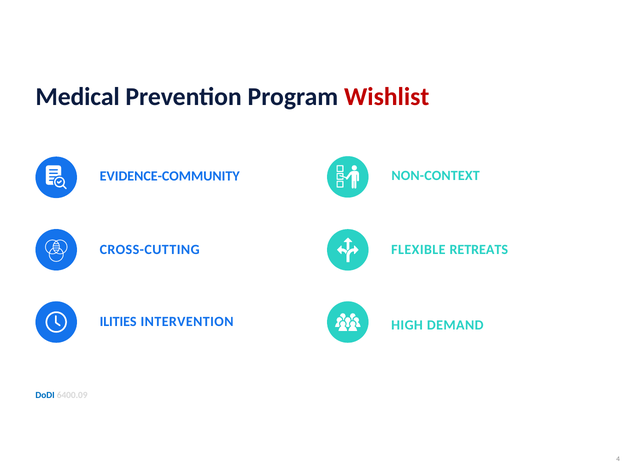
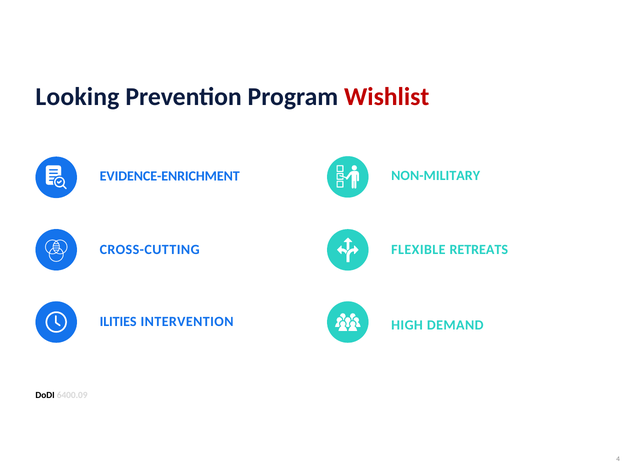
Medical: Medical -> Looking (77, 97)
NON-CONTEXT: NON-CONTEXT -> NON-MILITARY (436, 176)
EVIDENCE-COMMUNITY: EVIDENCE-COMMUNITY -> EVIDENCE-ENRICHMENT (170, 176)
DoDI colour: blue -> black (45, 396)
